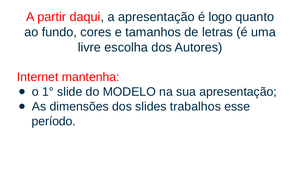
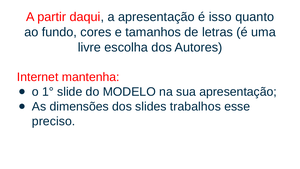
logo: logo -> isso (220, 17)
período: período -> preciso (54, 121)
